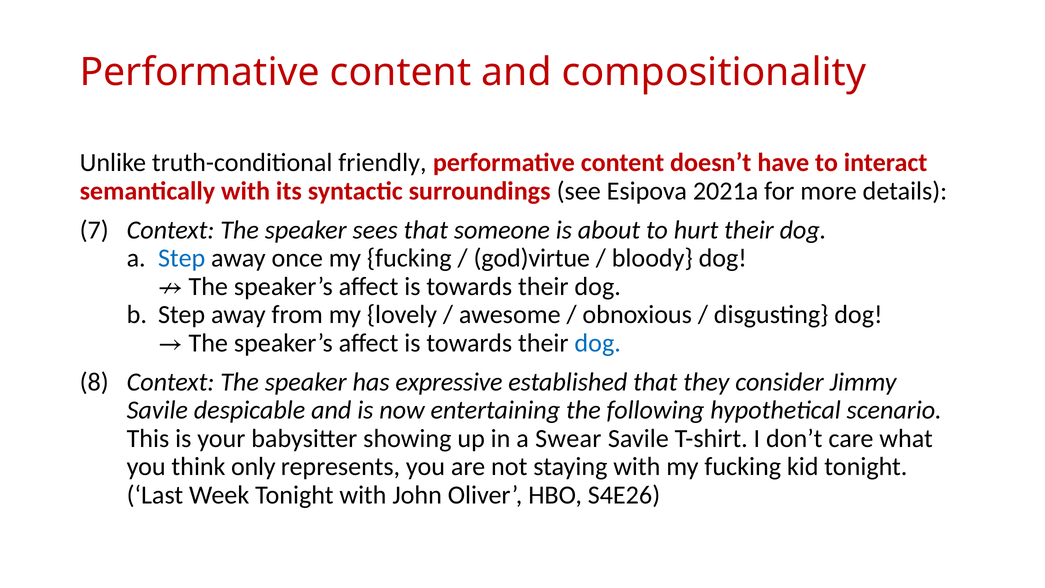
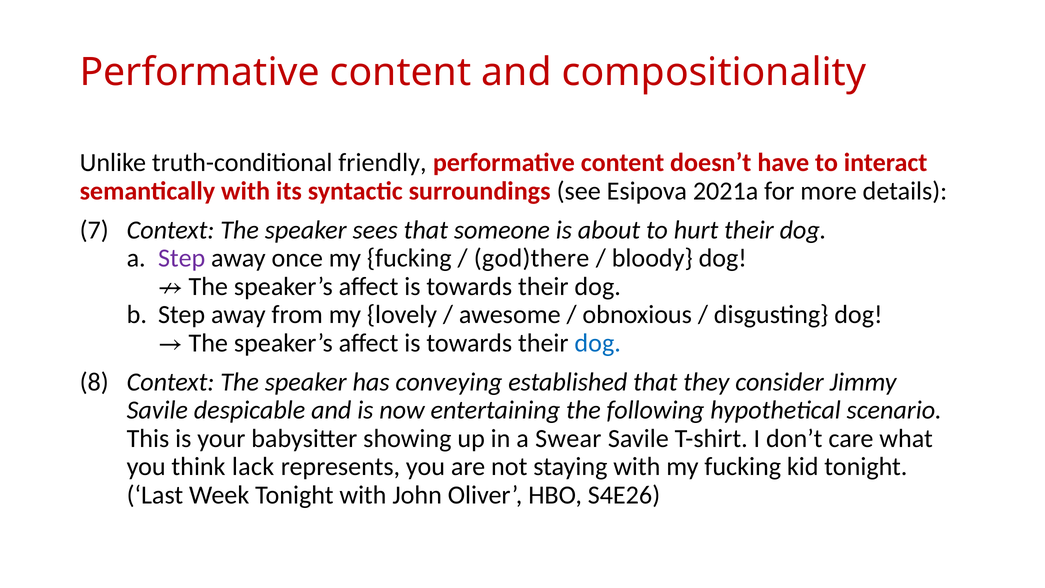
Step colour: blue -> purple (182, 258)
god)virtue: god)virtue -> god)there (532, 258)
expressive: expressive -> conveying (449, 382)
only: only -> lack (253, 467)
